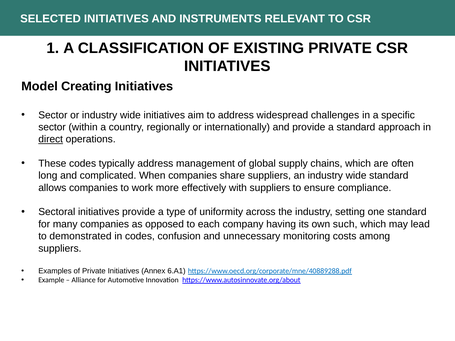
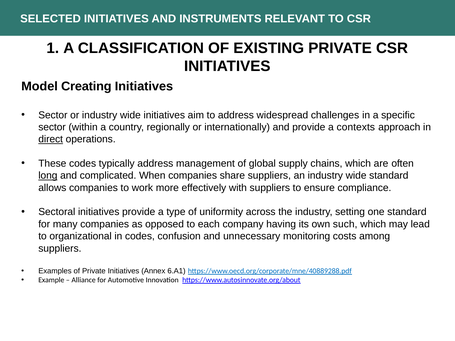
a standard: standard -> contexts (356, 127)
long underline: none -> present (48, 176)
demonstrated: demonstrated -> organizational (81, 236)
